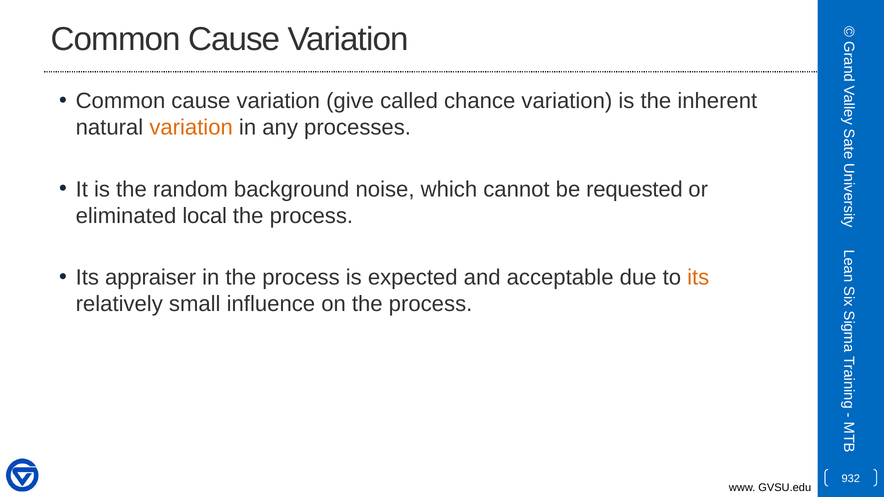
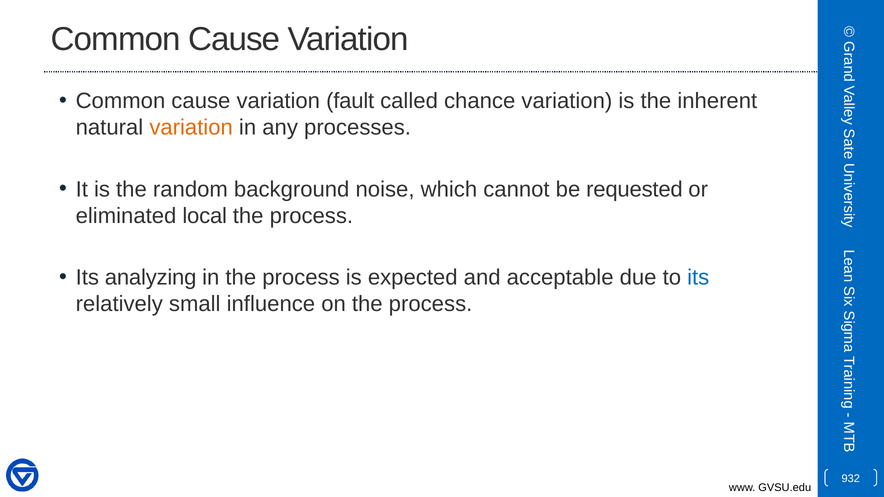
give: give -> fault (350, 101)
appraiser: appraiser -> analyzing (151, 278)
its colour: orange -> blue (698, 278)
